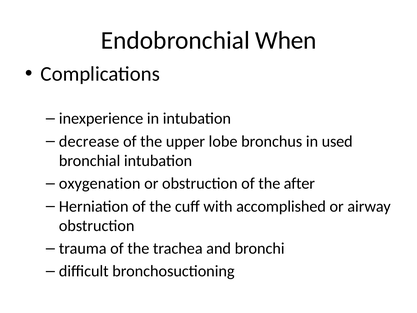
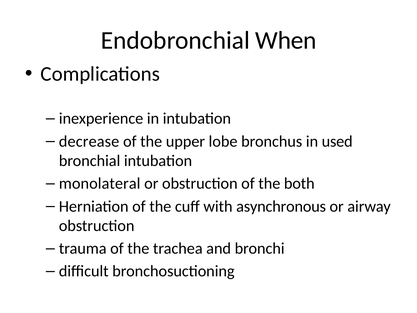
oxygenation: oxygenation -> monolateral (100, 183)
after: after -> both (299, 183)
accomplished: accomplished -> asynchronous (281, 206)
